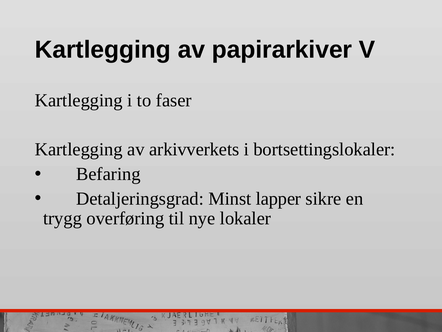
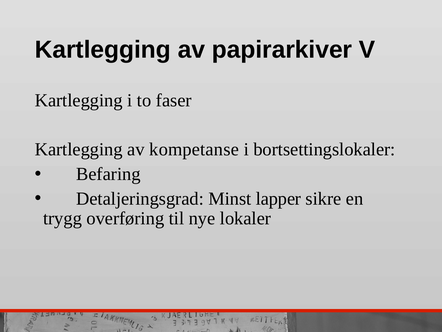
arkivverkets: arkivverkets -> kompetanse (194, 149)
